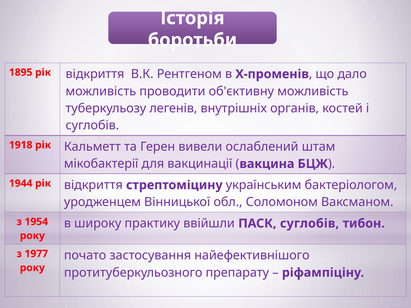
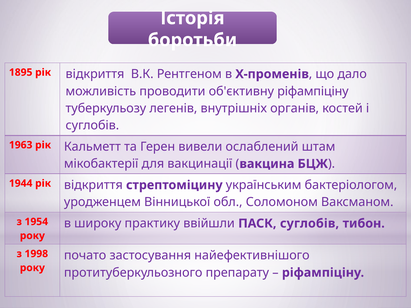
об'єктивну можливість: можливість -> ріфампіціну (313, 91)
1918: 1918 -> 1963 (21, 145)
1977: 1977 -> 1998 (36, 254)
